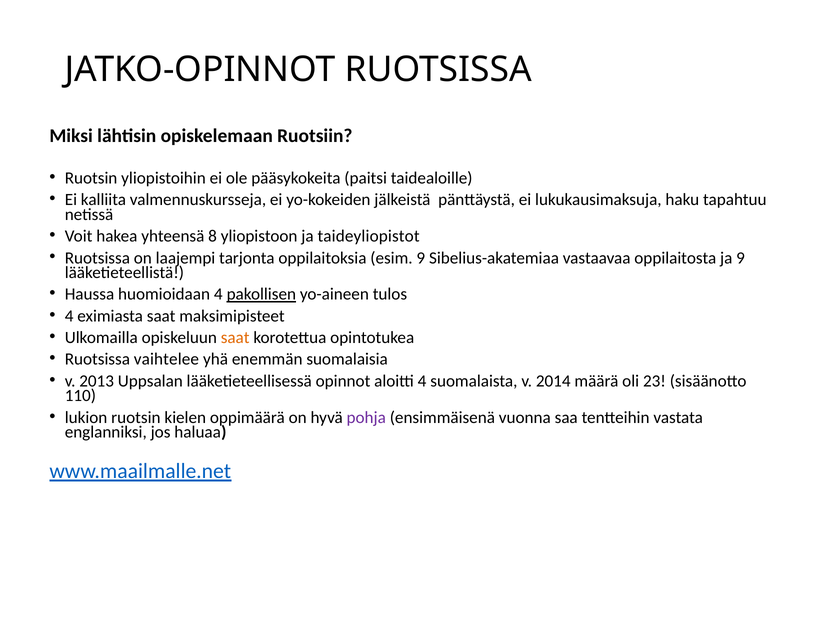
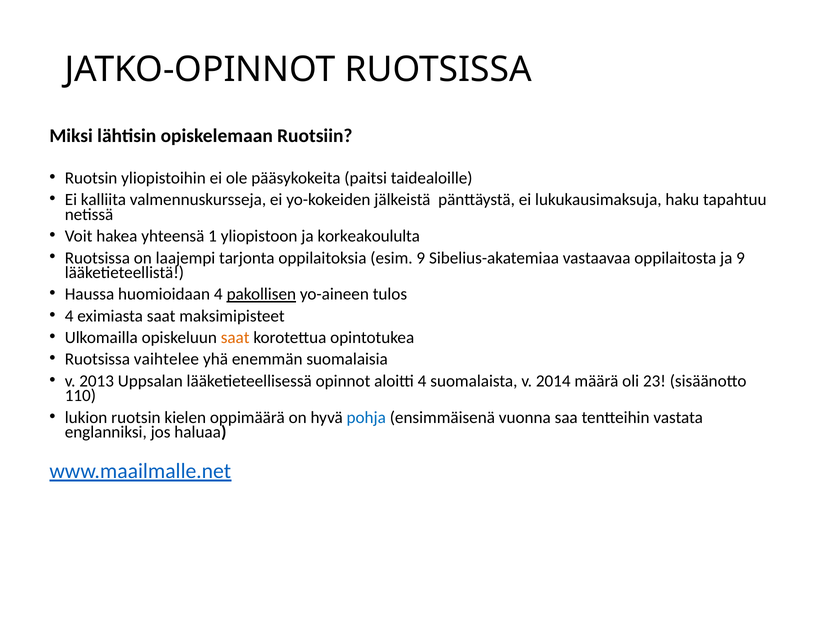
8: 8 -> 1 (213, 236)
taideyliopistot: taideyliopistot -> korkeakoululta (369, 236)
pohja colour: purple -> blue (366, 418)
